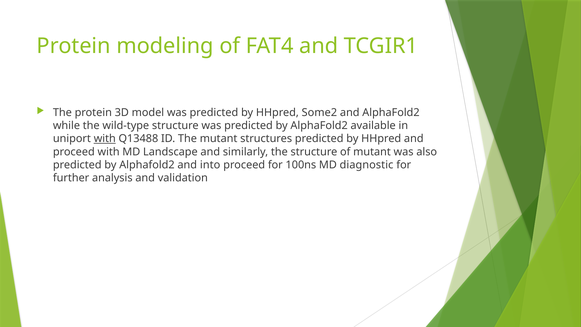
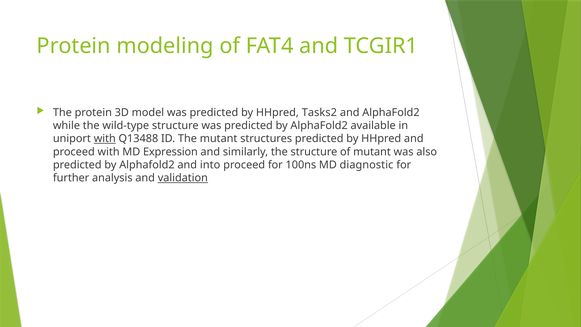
Some2: Some2 -> Tasks2 (319, 112)
Landscape: Landscape -> Expression (170, 152)
validation underline: none -> present (183, 178)
